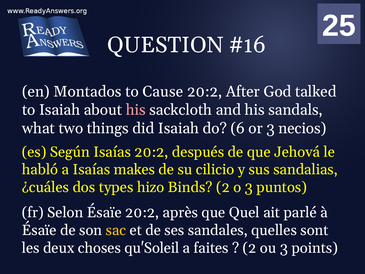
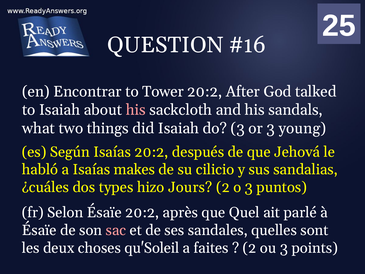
Montados: Montados -> Encontrar (87, 92)
Cause: Cause -> Tower (163, 92)
do 6: 6 -> 3 (238, 128)
necios: necios -> young (302, 128)
Binds: Binds -> Jours (190, 187)
sac colour: yellow -> pink (116, 230)
